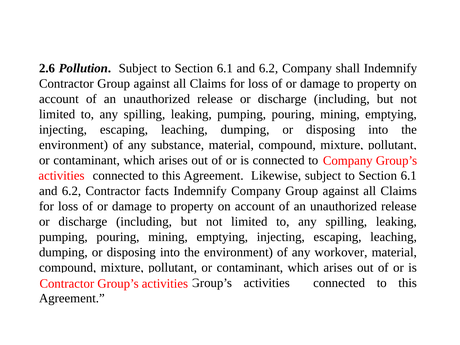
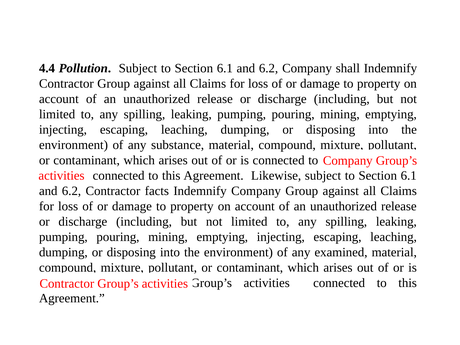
2.6: 2.6 -> 4.4 (47, 68)
workover: workover -> examined (341, 252)
